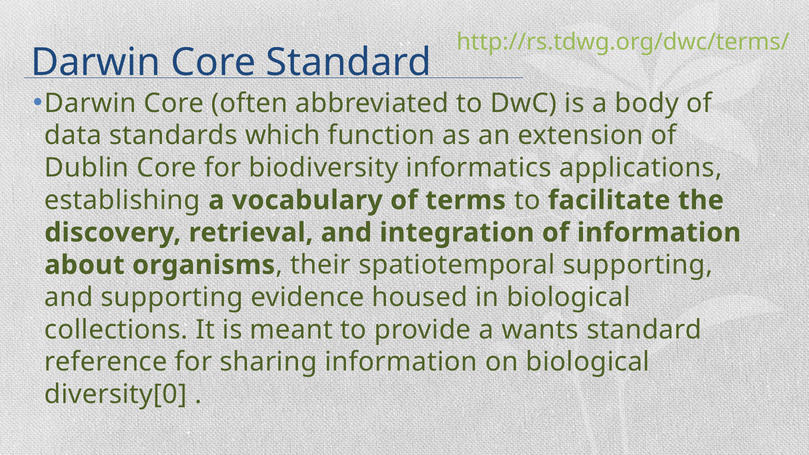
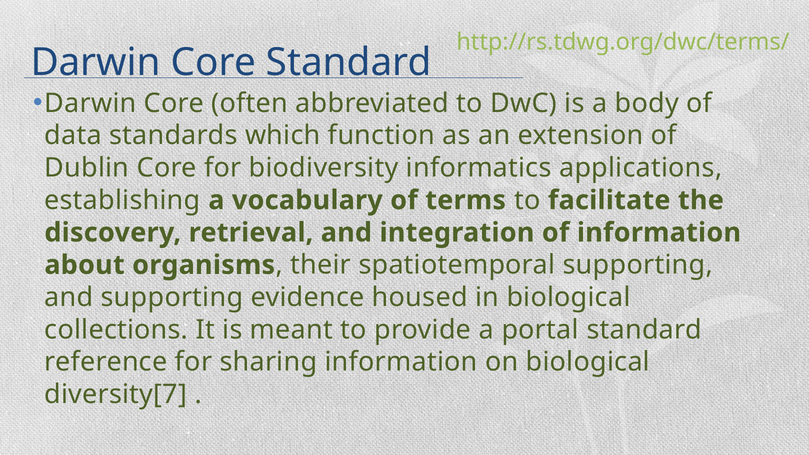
wants: wants -> portal (540, 330)
diversity[0: diversity[0 -> diversity[7 (116, 394)
